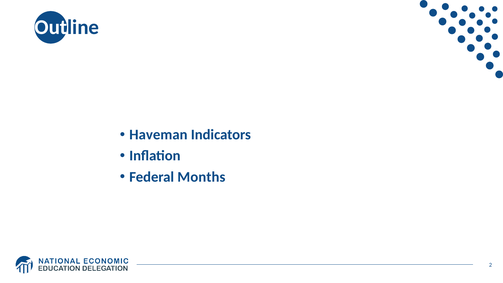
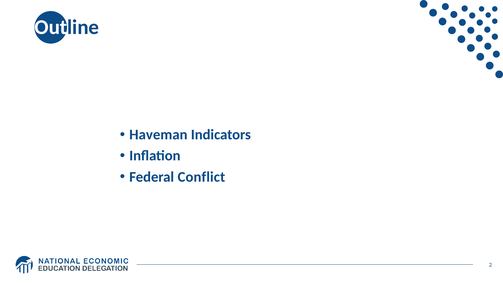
Months: Months -> Conflict (201, 177)
